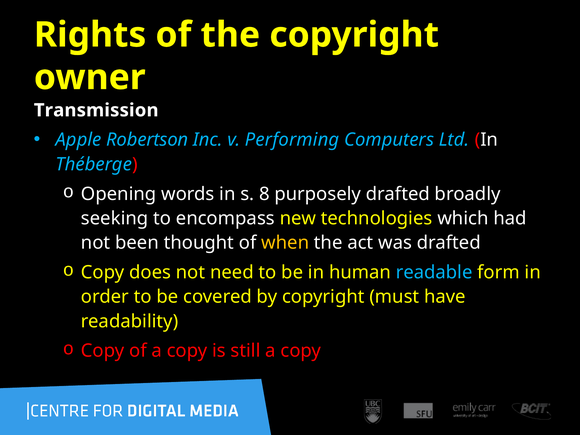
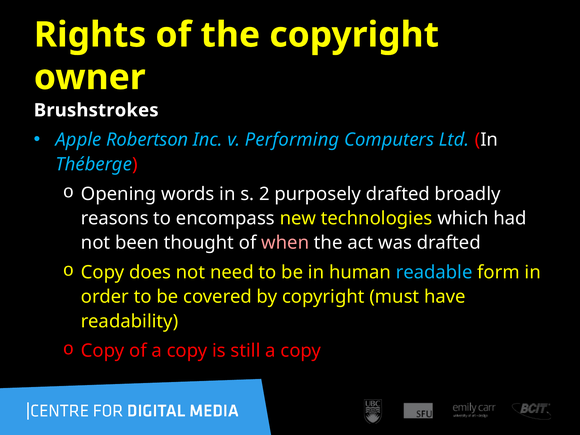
Transmission: Transmission -> Brushstrokes (96, 110)
8: 8 -> 2 (264, 194)
seeking: seeking -> reasons (115, 218)
when colour: yellow -> pink (285, 243)
